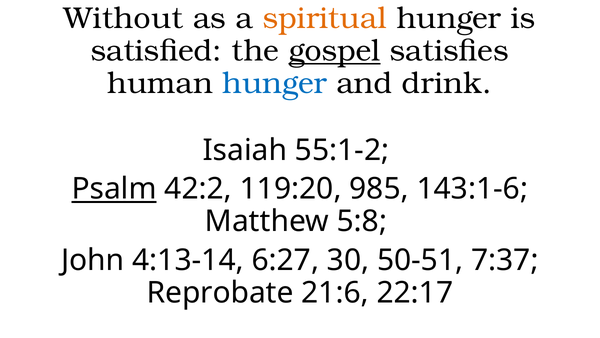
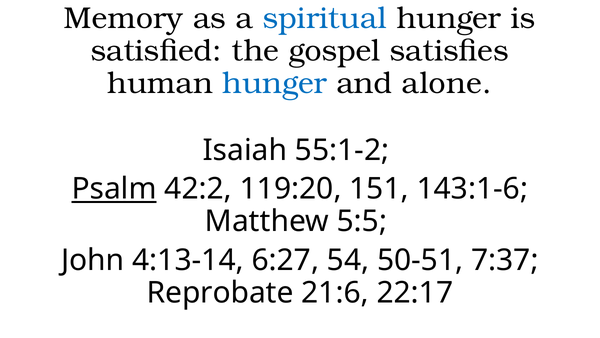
Without: Without -> Memory (123, 18)
spiritual colour: orange -> blue (325, 18)
gospel underline: present -> none (334, 51)
drink: drink -> alone (447, 83)
985: 985 -> 151 (379, 189)
5:8: 5:8 -> 5:5 (362, 221)
30: 30 -> 54 (348, 260)
